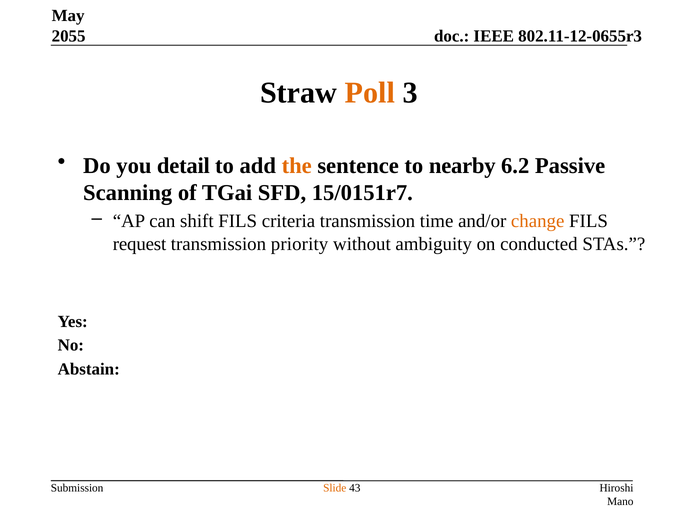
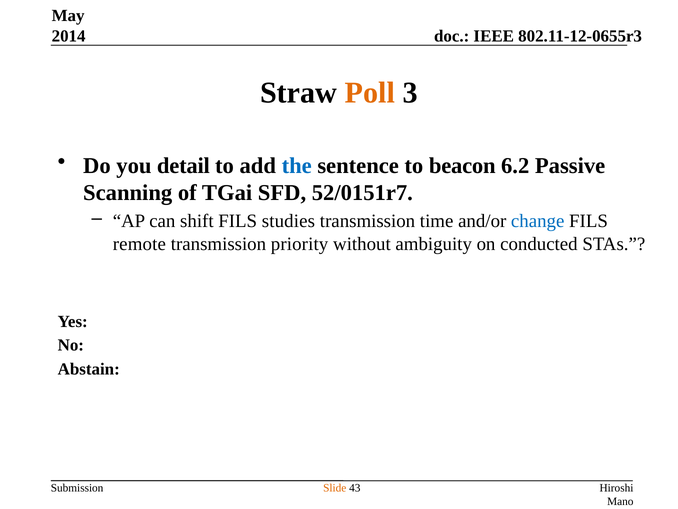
2055: 2055 -> 2014 (69, 36)
the colour: orange -> blue (297, 165)
nearby: nearby -> beacon (462, 165)
15/0151r7: 15/0151r7 -> 52/0151r7 (362, 193)
criteria: criteria -> studies (288, 221)
change colour: orange -> blue (538, 221)
request: request -> remote (139, 244)
